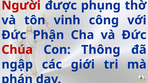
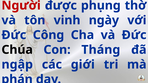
công: công -> ngày (104, 20)
Phận: Phận -> Công (48, 35)
Chúa colour: red -> black (17, 50)
Thông: Thông -> Tháng (101, 50)
